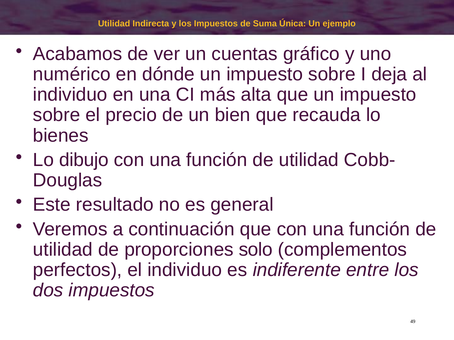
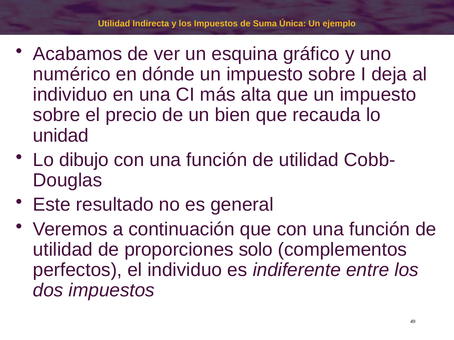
cuentas: cuentas -> esquina (245, 54)
bienes: bienes -> unidad (61, 136)
